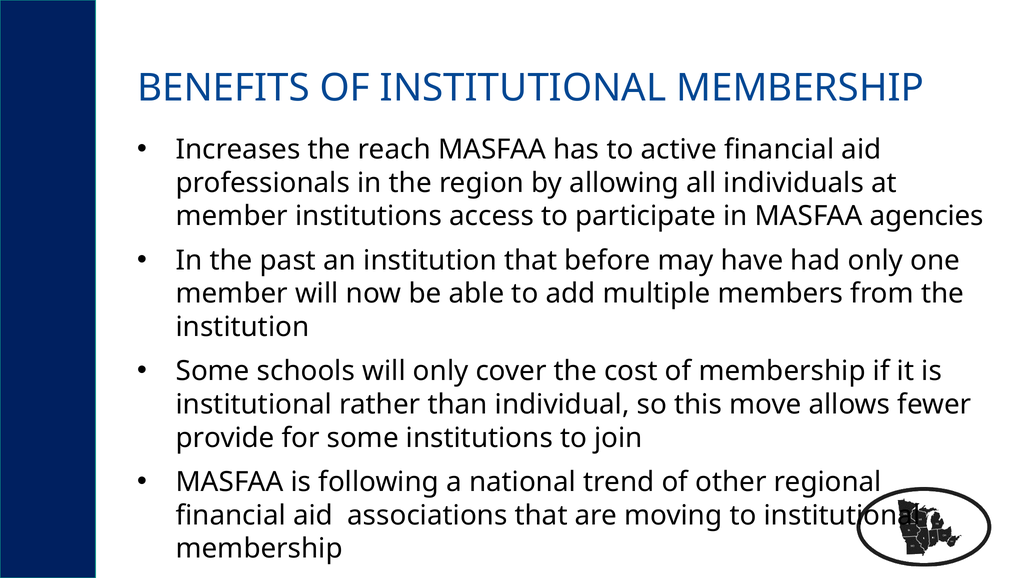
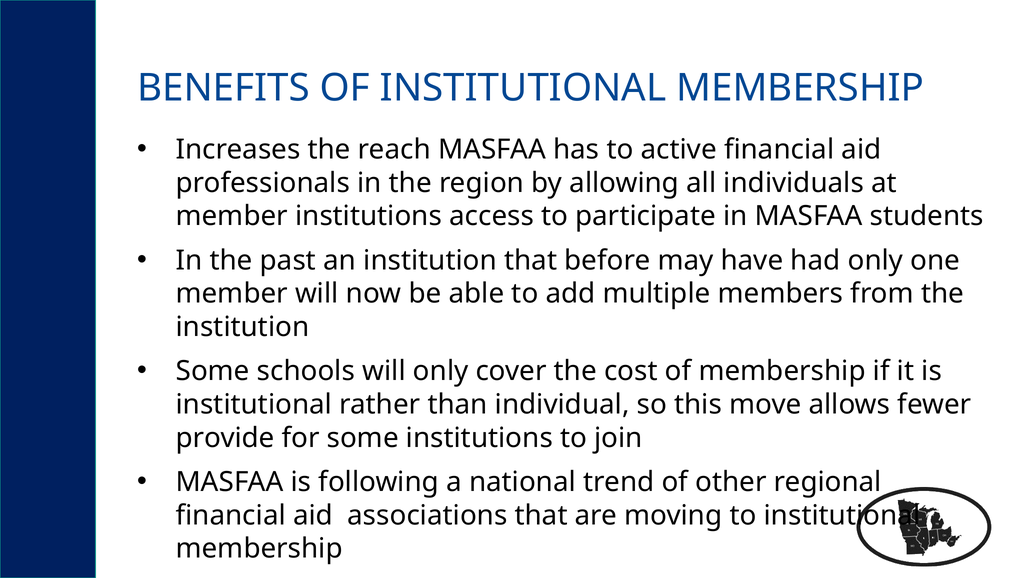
agencies: agencies -> students (927, 216)
